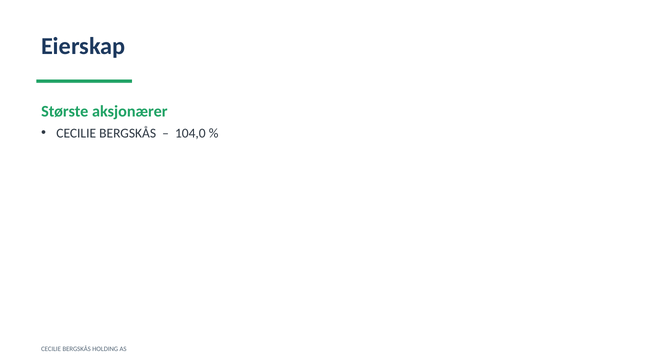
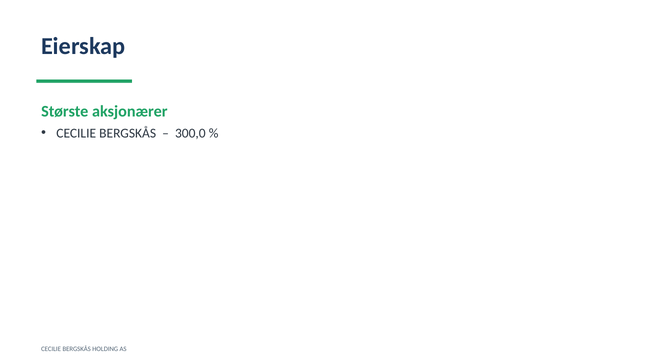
104,0: 104,0 -> 300,0 (190, 133)
